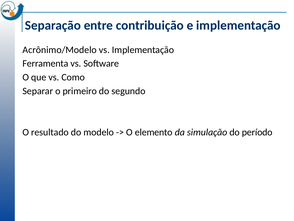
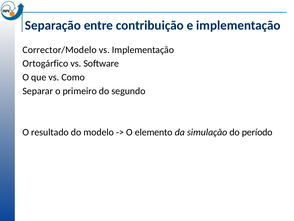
Acrônimo/Modelo: Acrônimo/Modelo -> Corrector/Modelo (60, 50)
Ferramenta: Ferramenta -> Ortogárfico (45, 63)
